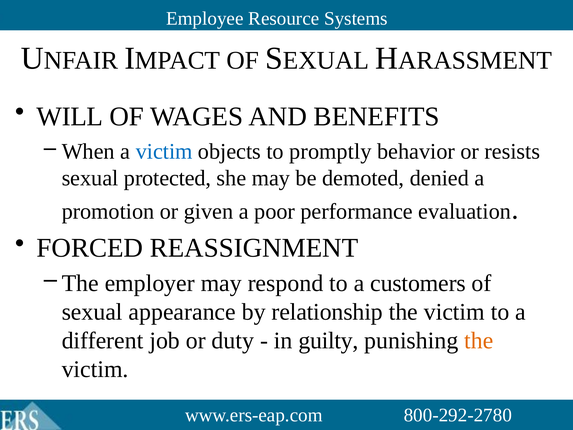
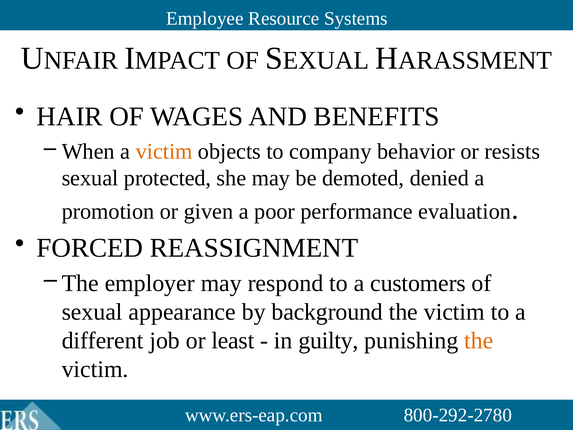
WILL: WILL -> HAIR (70, 116)
victim colour: blue -> orange (164, 151)
promptly: promptly -> company (330, 151)
relationship: relationship -> background (327, 312)
duty: duty -> least (233, 340)
